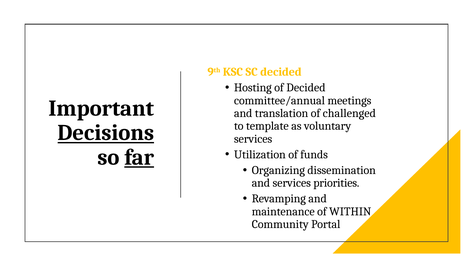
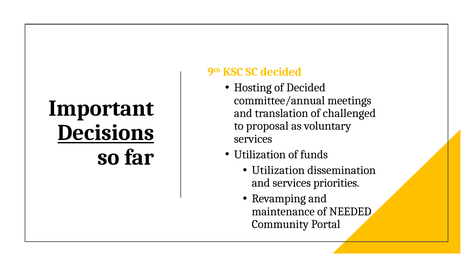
template: template -> proposal (267, 126)
far underline: present -> none (139, 157)
Organizing: Organizing -> Utilization (278, 170)
WITHIN: WITHIN -> NEEDED (350, 212)
